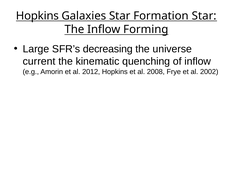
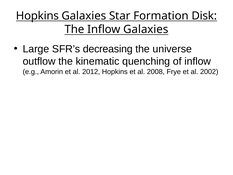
Formation Star: Star -> Disk (204, 16)
Inflow Forming: Forming -> Galaxies (146, 29)
current: current -> outflow (39, 61)
